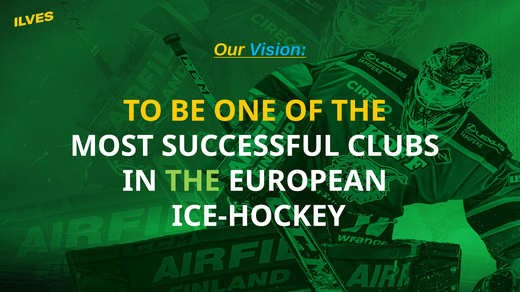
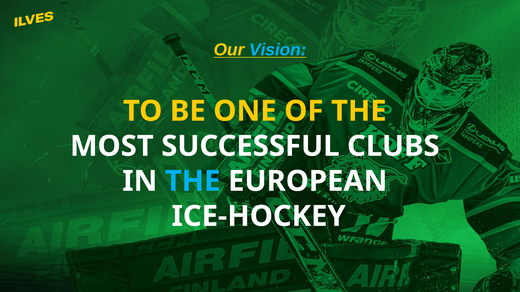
THE colour: light green -> light blue (193, 181)
